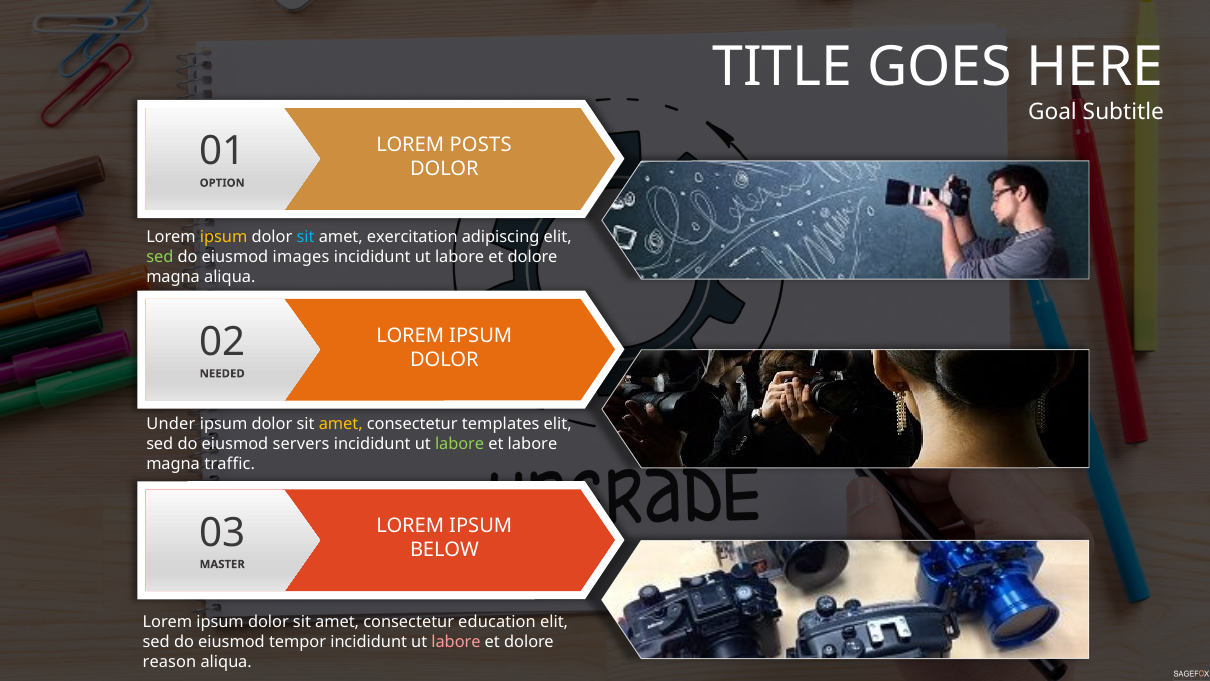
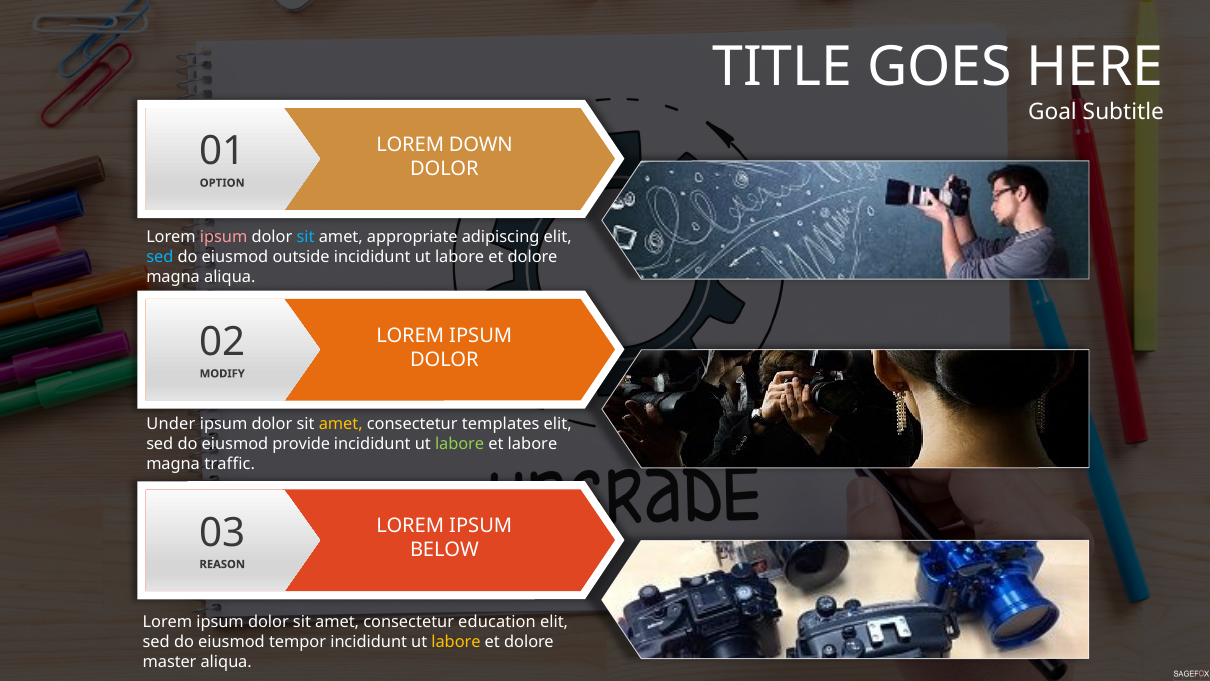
POSTS: POSTS -> DOWN (481, 145)
ipsum colour: yellow -> pink (224, 237)
exercitation: exercitation -> appropriate (412, 237)
sed colour: light green -> light blue (160, 257)
images: images -> outside (301, 257)
NEEDED: NEEDED -> MODIFY (222, 373)
servers: servers -> provide (301, 444)
MASTER: MASTER -> REASON (222, 564)
labore colour: pink -> yellow (456, 642)
reason: reason -> master (170, 662)
